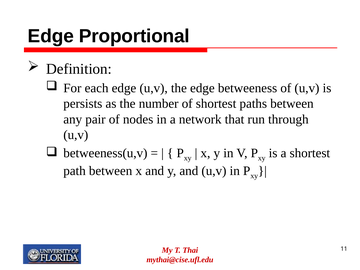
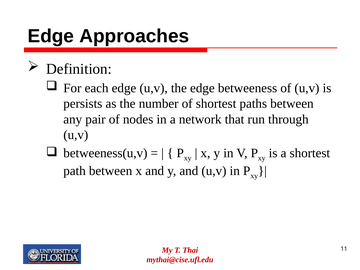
Proportional: Proportional -> Approaches (134, 36)
